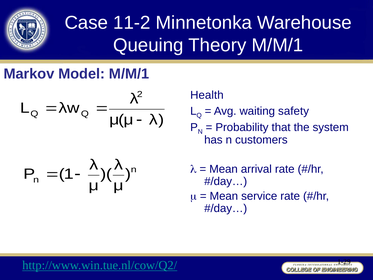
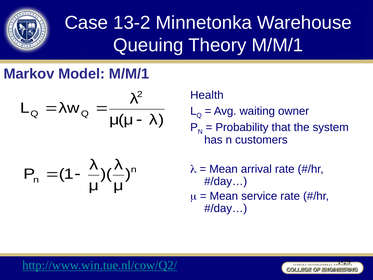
11-2: 11-2 -> 13-2 (132, 23)
safety: safety -> owner (294, 111)
